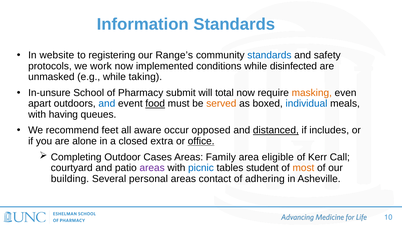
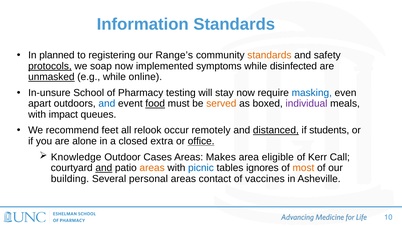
website: website -> planned (57, 55)
standards colour: blue -> orange (269, 55)
protocols underline: none -> present (50, 66)
work: work -> soap (101, 66)
conditions: conditions -> symptoms (219, 66)
unmasked underline: none -> present (51, 77)
taking: taking -> online (145, 77)
submit: submit -> testing (181, 93)
total: total -> stay (224, 93)
masking colour: orange -> blue (312, 93)
individual colour: blue -> purple (306, 104)
having: having -> impact (63, 115)
aware: aware -> relook (148, 130)
opposed: opposed -> remotely (211, 130)
includes: includes -> students (329, 130)
Completing: Completing -> Knowledge (76, 157)
Family: Family -> Makes (221, 157)
and underline: none -> present (104, 168)
areas colour: purple -> orange (152, 168)
student: student -> ignores (262, 168)
adhering: adhering -> vaccines (265, 179)
